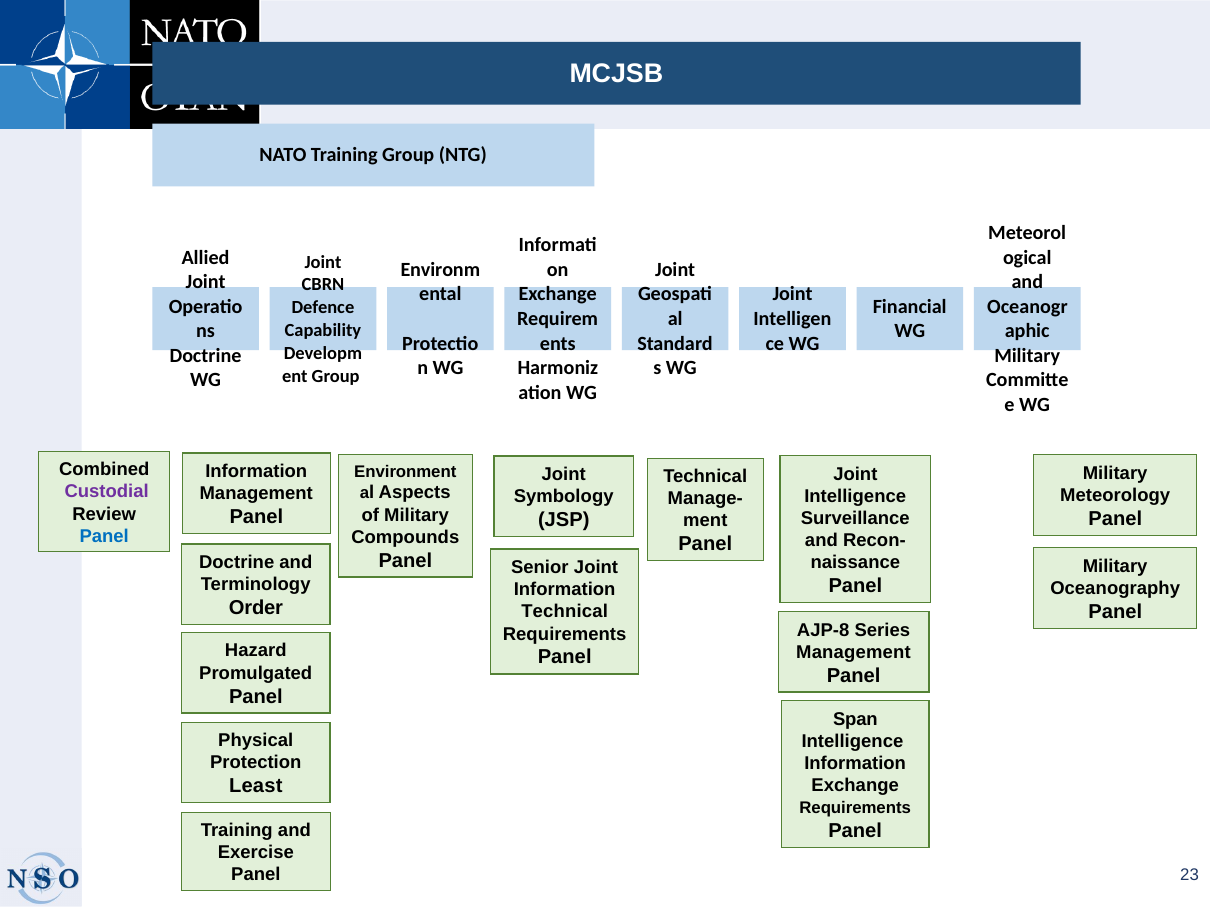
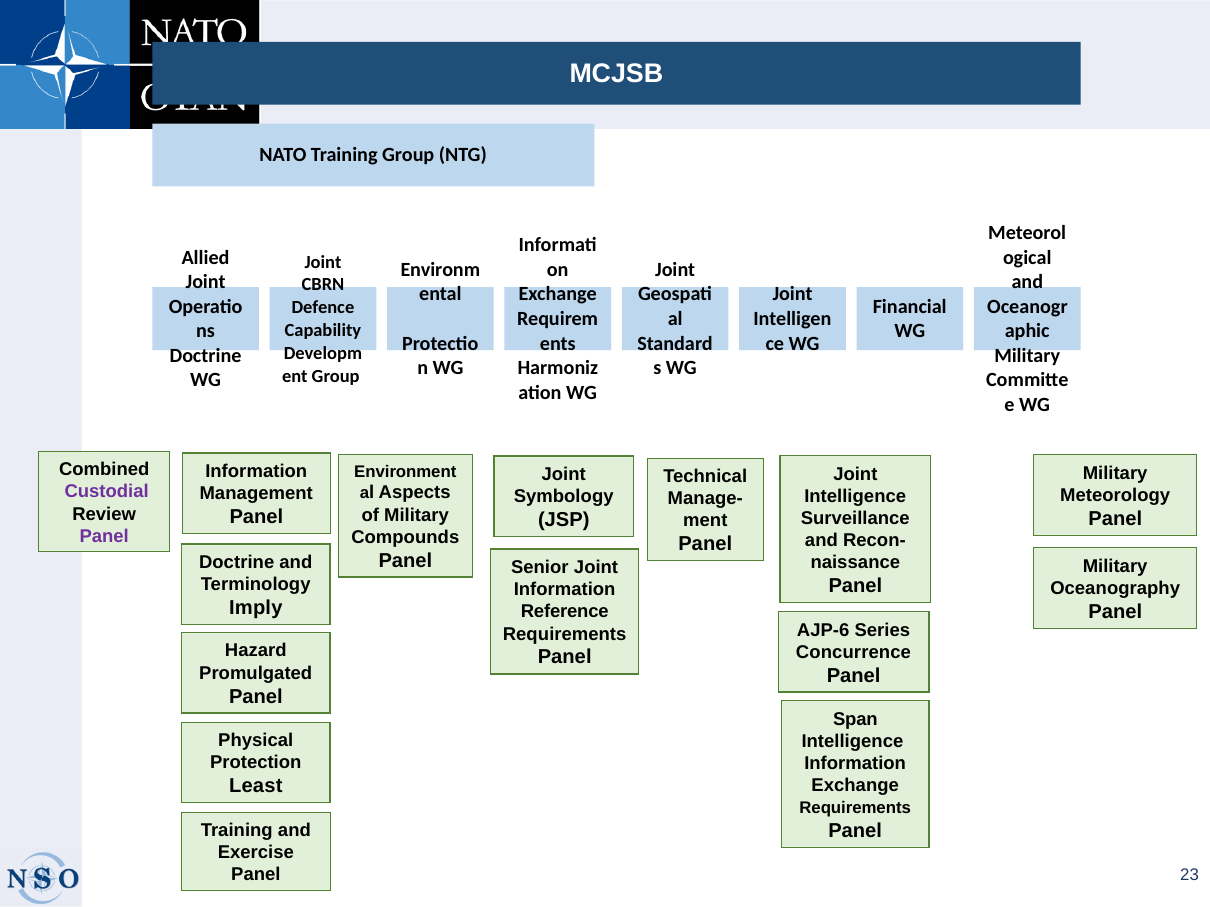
Panel colour: blue -> purple (104, 536)
Order: Order -> Imply (256, 608)
Technical: Technical -> Reference (565, 612)
AJP-8: AJP-8 -> AJP-6 (823, 630)
Management: Management -> Concurrence (853, 653)
